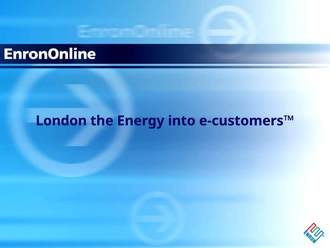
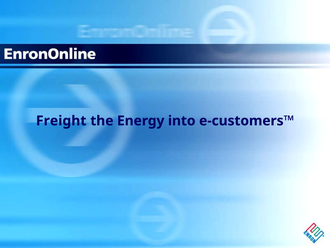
London: London -> Freight (61, 121)
